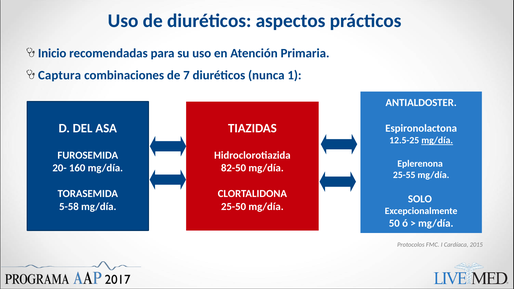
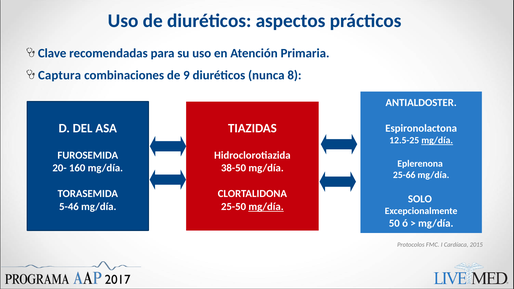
Inicio: Inicio -> Clave (52, 53)
7: 7 -> 9 (186, 75)
1: 1 -> 8 (294, 75)
82-50: 82-50 -> 38-50 (234, 168)
25-55: 25-55 -> 25-66 (404, 175)
5-58: 5-58 -> 5-46 (69, 207)
mg/día underline: none -> present (266, 207)
